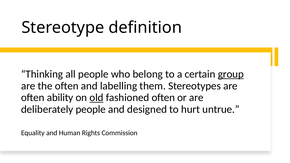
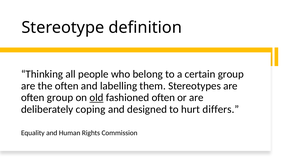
group underline: present -> none (231, 74)
often ability: ability -> group (60, 98)
deliberately people: people -> coping (91, 109)
untrue: untrue -> differs (221, 109)
